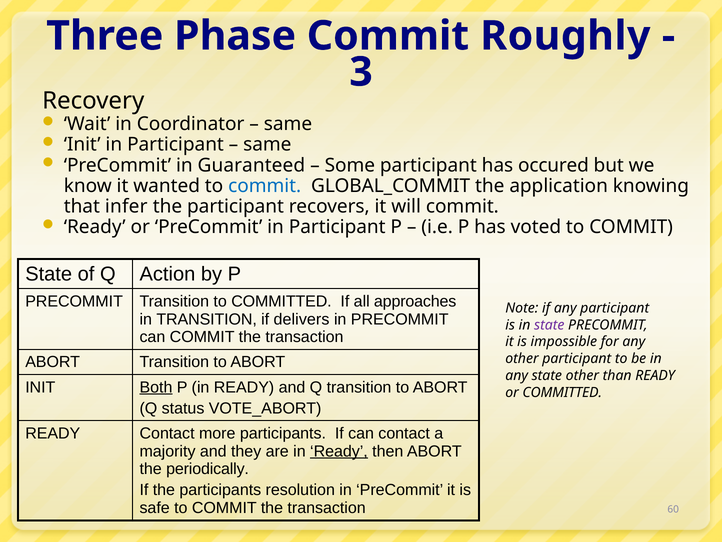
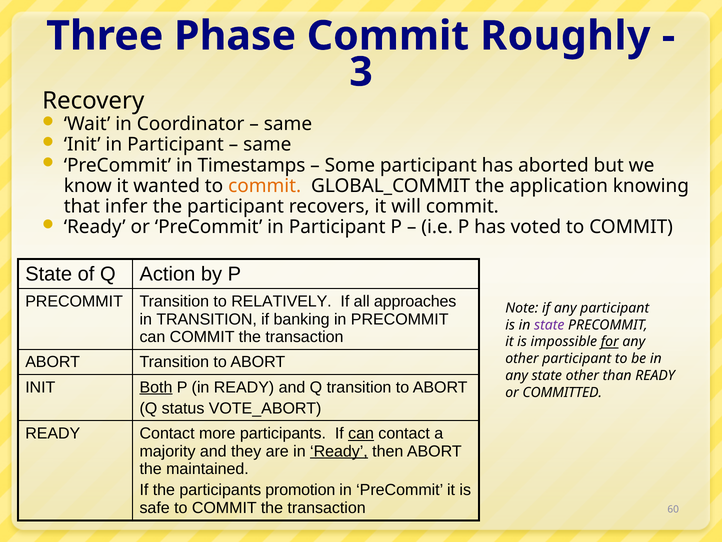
Guaranteed: Guaranteed -> Timestamps (251, 165)
occured: occured -> aborted (553, 165)
commit colour: blue -> orange (265, 186)
to COMMITTED: COMMITTED -> RELATIVELY (281, 301)
delivers: delivers -> banking (302, 319)
for underline: none -> present (610, 341)
can underline: none -> present (361, 433)
periodically: periodically -> maintained (207, 469)
resolution: resolution -> promotion (300, 490)
